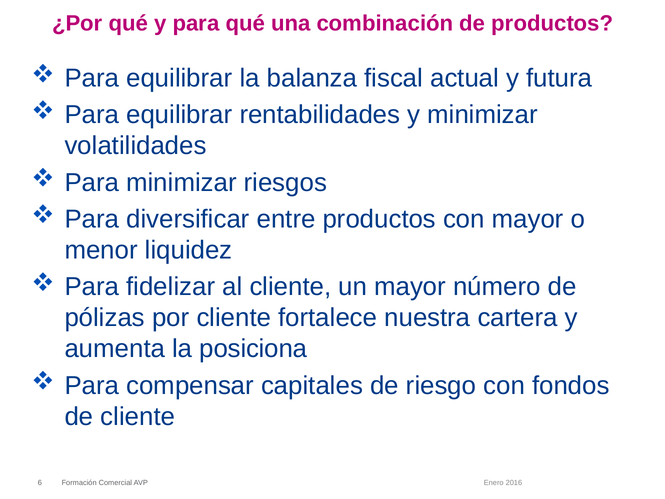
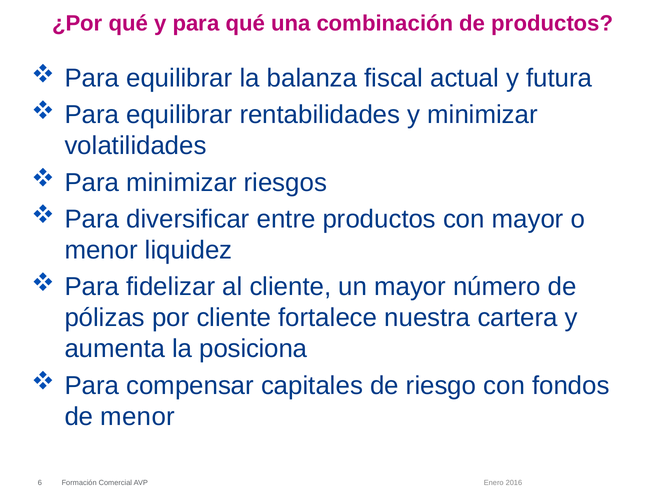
de cliente: cliente -> menor (138, 416)
